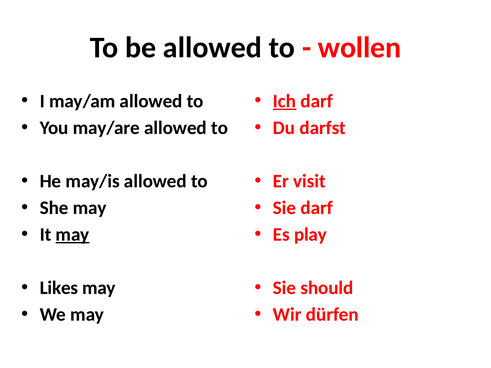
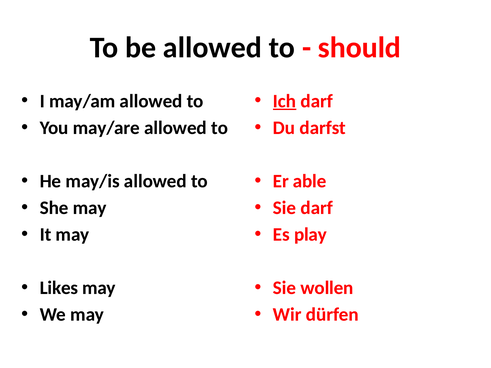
wollen: wollen -> should (359, 48)
visit: visit -> able (310, 181)
may underline: present -> none (73, 235)
should: should -> wollen (327, 288)
